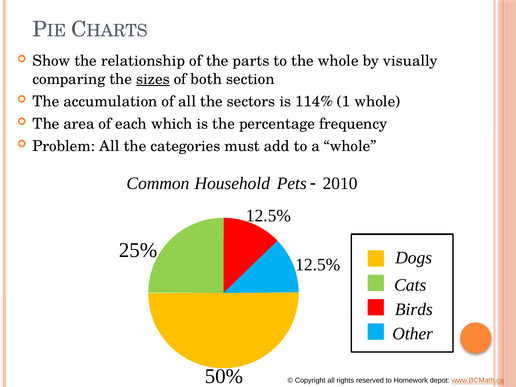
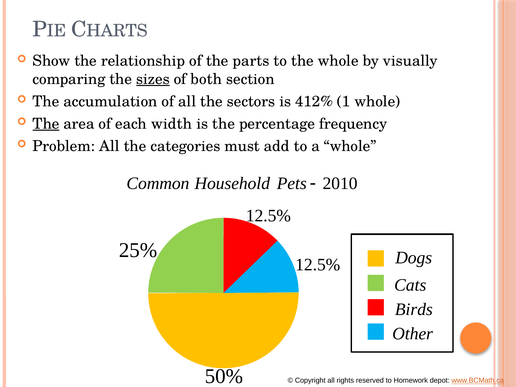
114%: 114% -> 412% (314, 101)
The underline: none -> present (46, 124)
which: which -> width (172, 124)
